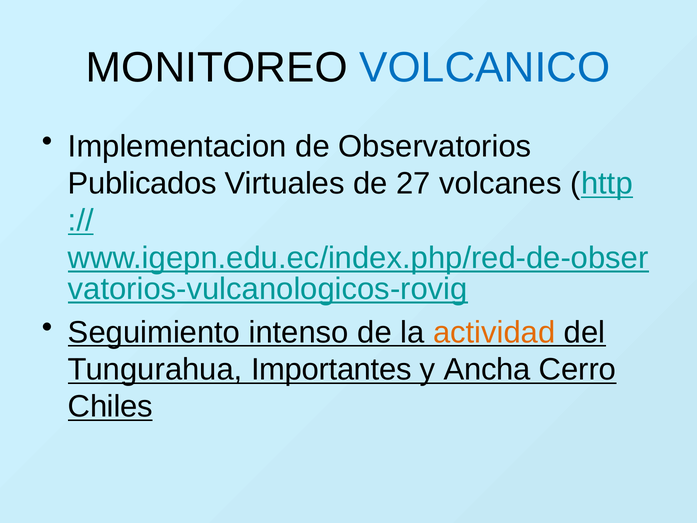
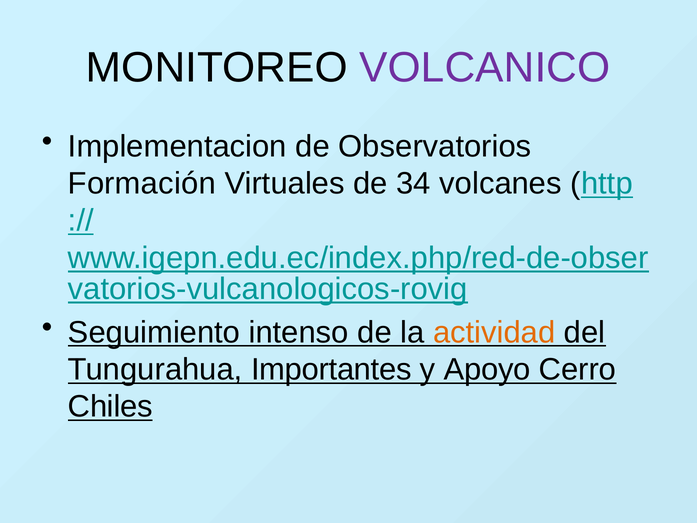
VOLCANICO colour: blue -> purple (485, 67)
Publicados: Publicados -> Formación (142, 183)
27: 27 -> 34 (413, 183)
Ancha: Ancha -> Apoyo (487, 369)
